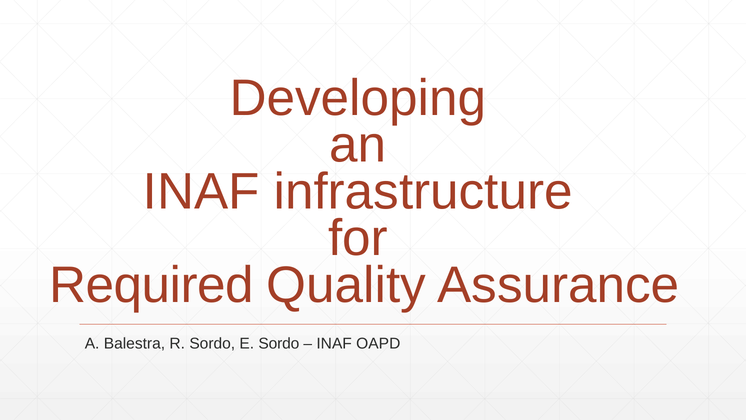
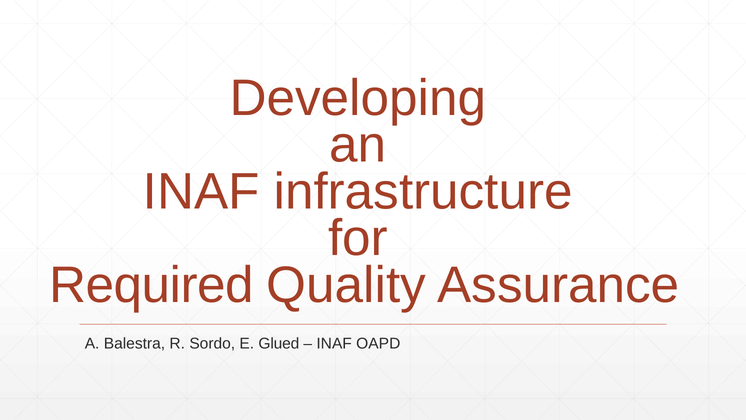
E Sordo: Sordo -> Glued (279, 343)
